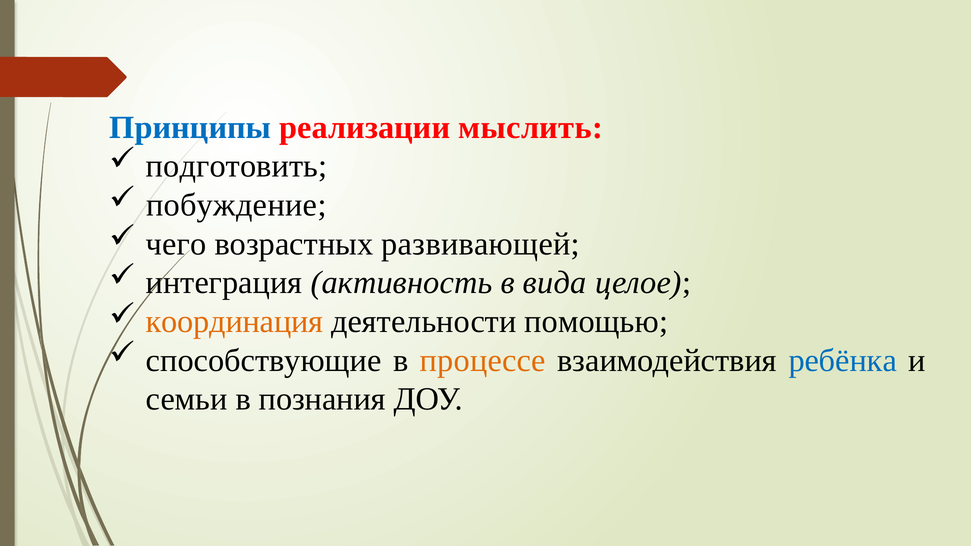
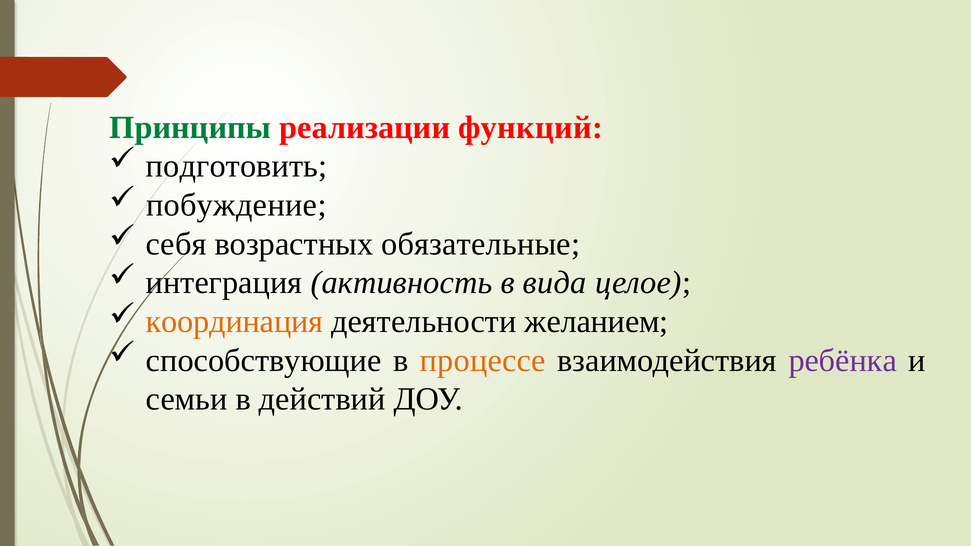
Принципы colour: blue -> green (190, 127)
мыслить: мыслить -> функций (531, 127)
чего: чего -> себя (176, 244)
развивающей: развивающей -> обязательные (481, 244)
помощью: помощью -> желанием (596, 322)
ребёнка colour: blue -> purple (843, 361)
познания: познания -> действий (322, 399)
